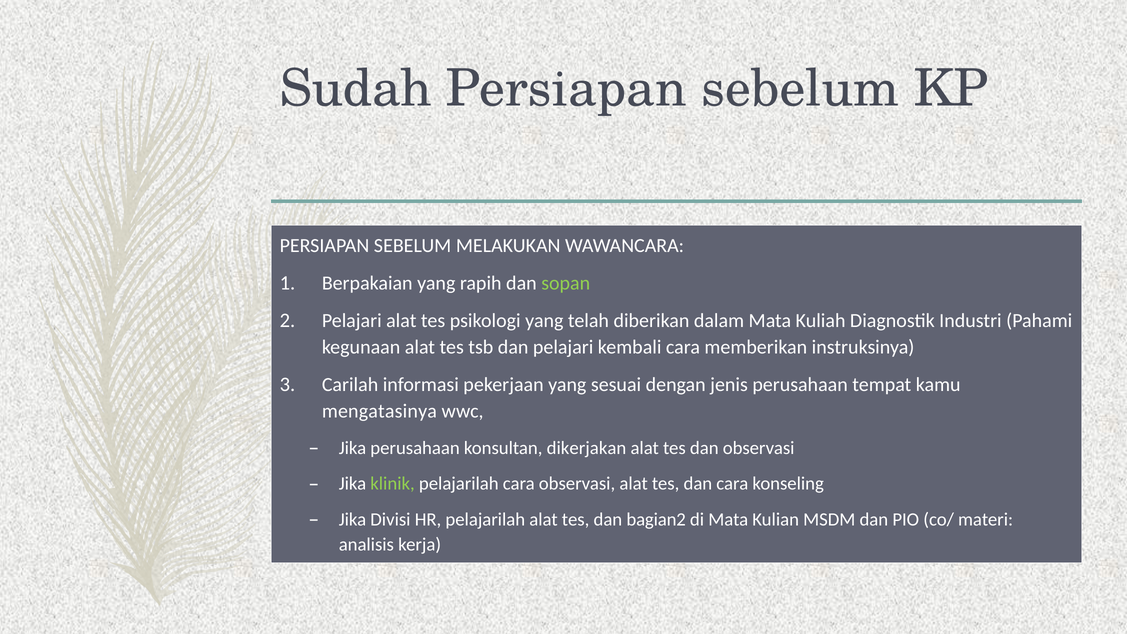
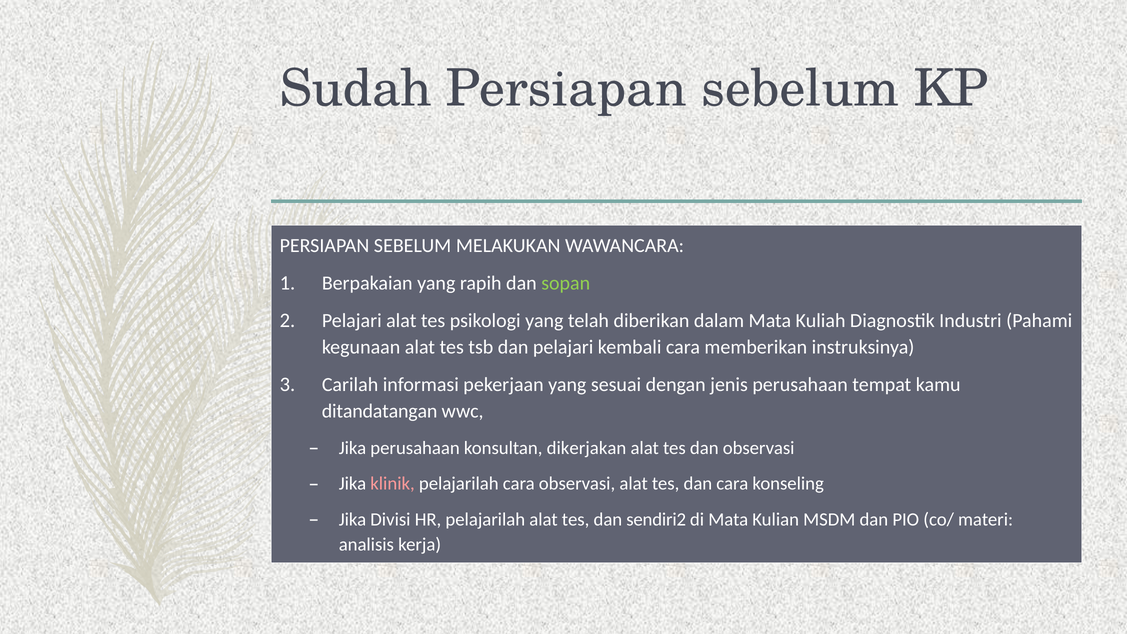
mengatasinya: mengatasinya -> ditandatangan (380, 411)
klinik colour: light green -> pink (393, 484)
bagian2: bagian2 -> sendiri2 (656, 520)
